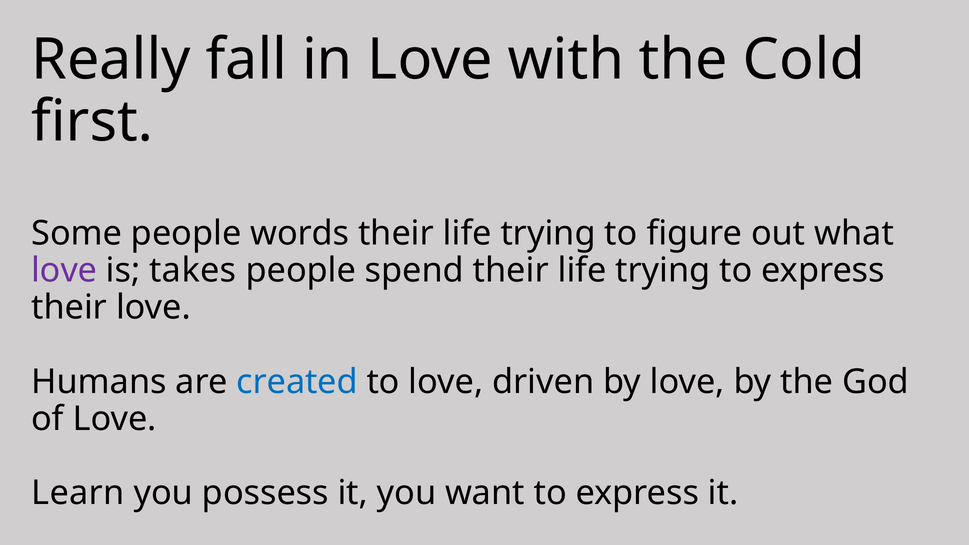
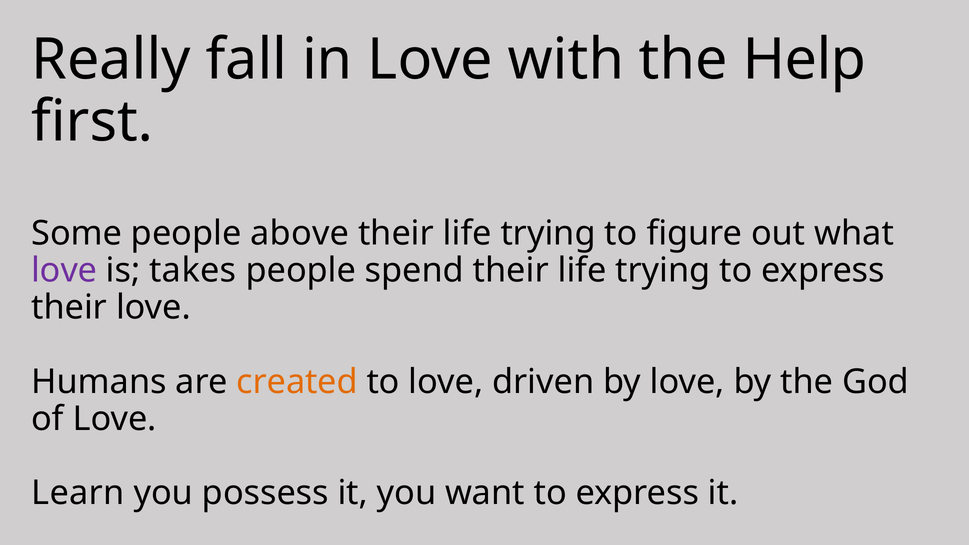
Cold: Cold -> Help (804, 60)
words: words -> above (300, 234)
created colour: blue -> orange (297, 382)
